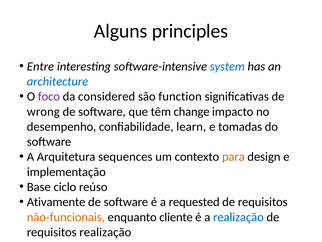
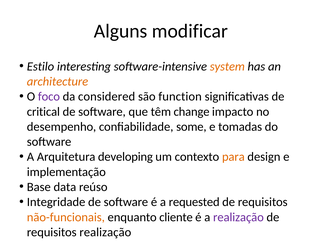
principles: principles -> modificar (190, 31)
Entre: Entre -> Estilo (41, 66)
system colour: blue -> orange (227, 66)
architecture colour: blue -> orange (58, 81)
wrong: wrong -> critical (43, 111)
learn: learn -> some (191, 126)
sequences: sequences -> developing (125, 157)
ciclo: ciclo -> data (65, 187)
Ativamente: Ativamente -> Integridade (56, 202)
realização colour: blue -> purple (238, 217)
